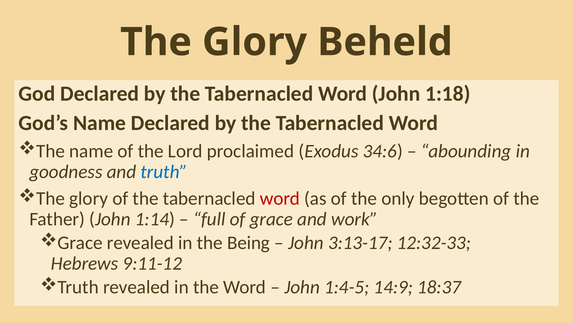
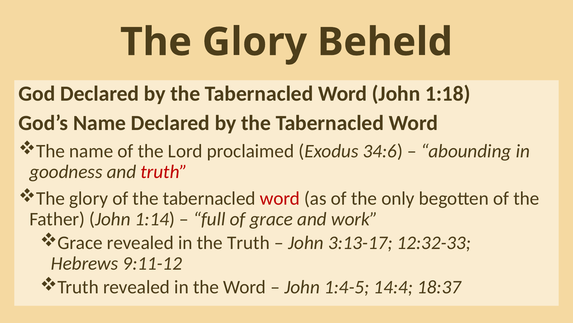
truth colour: blue -> red (164, 171)
the Being: Being -> Truth (248, 242)
14:9: 14:9 -> 14:4 (393, 287)
